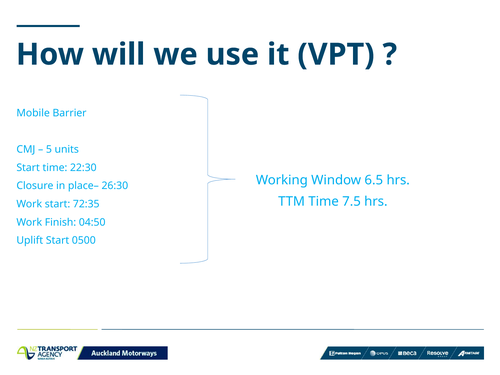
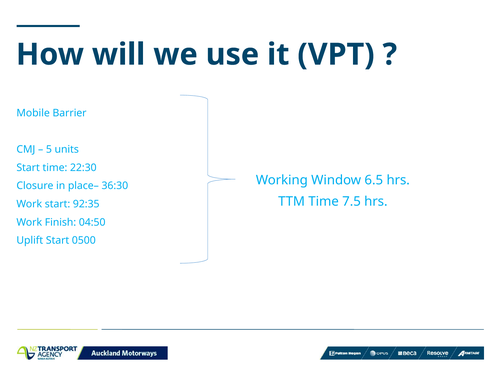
26:30: 26:30 -> 36:30 (115, 186)
72:35: 72:35 -> 92:35 (86, 204)
